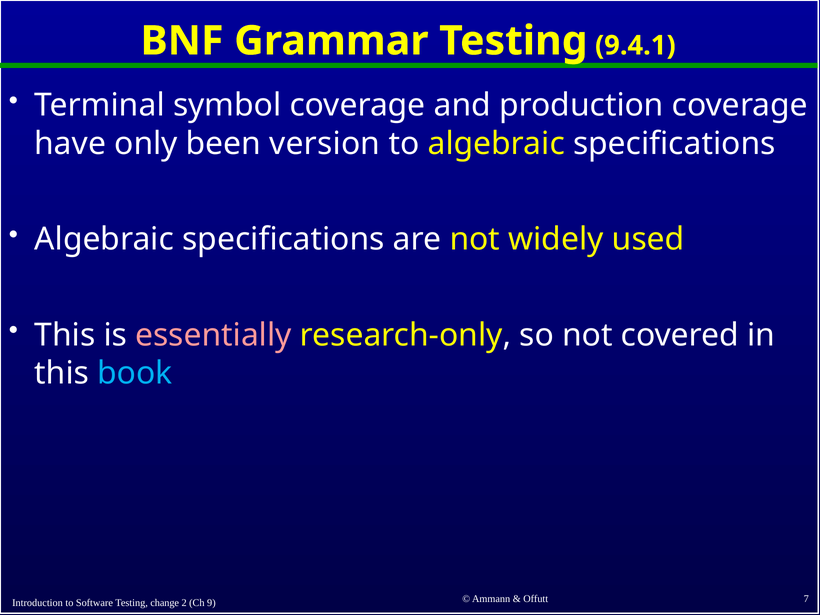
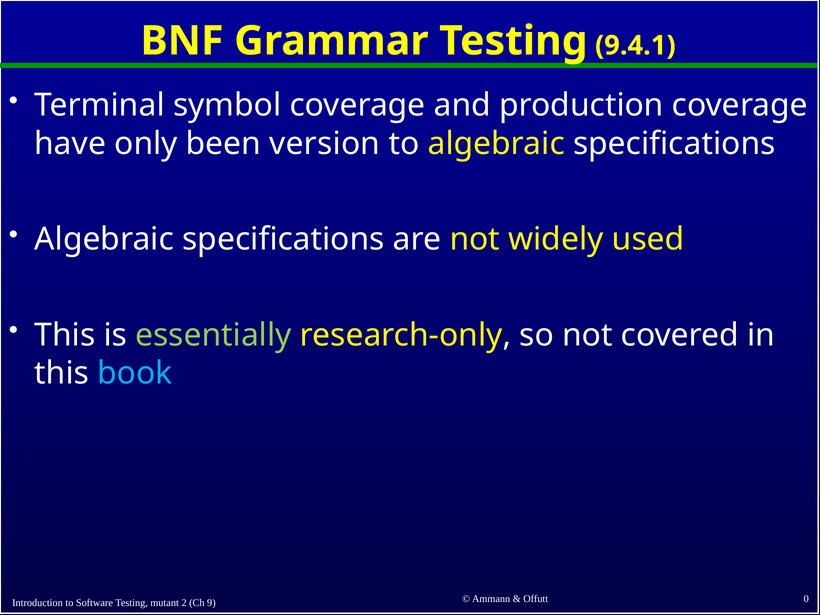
essentially colour: pink -> light green (213, 335)
change: change -> mutant (165, 603)
7: 7 -> 0 (806, 599)
